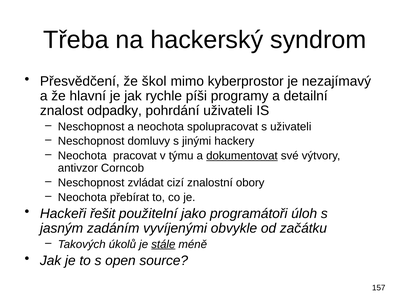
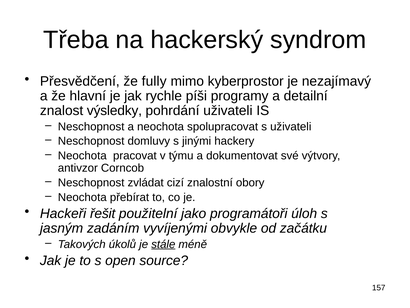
škol: škol -> fully (154, 81)
odpadky: odpadky -> výsledky (114, 111)
dokumentovat underline: present -> none (242, 156)
